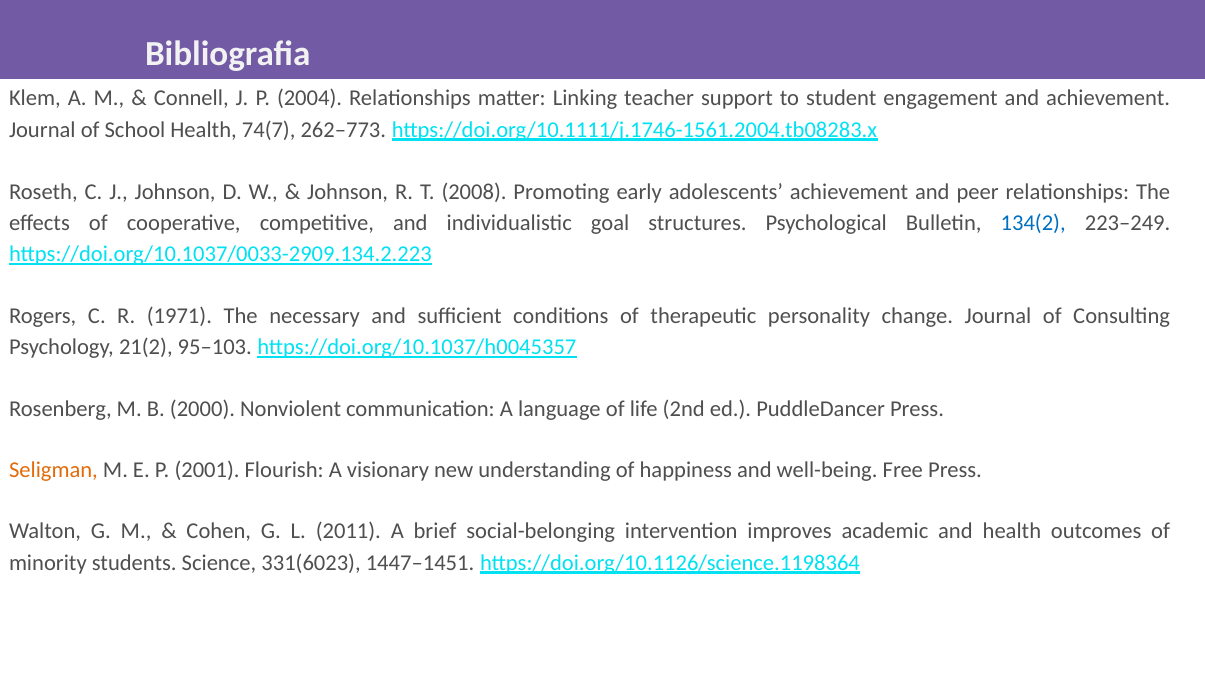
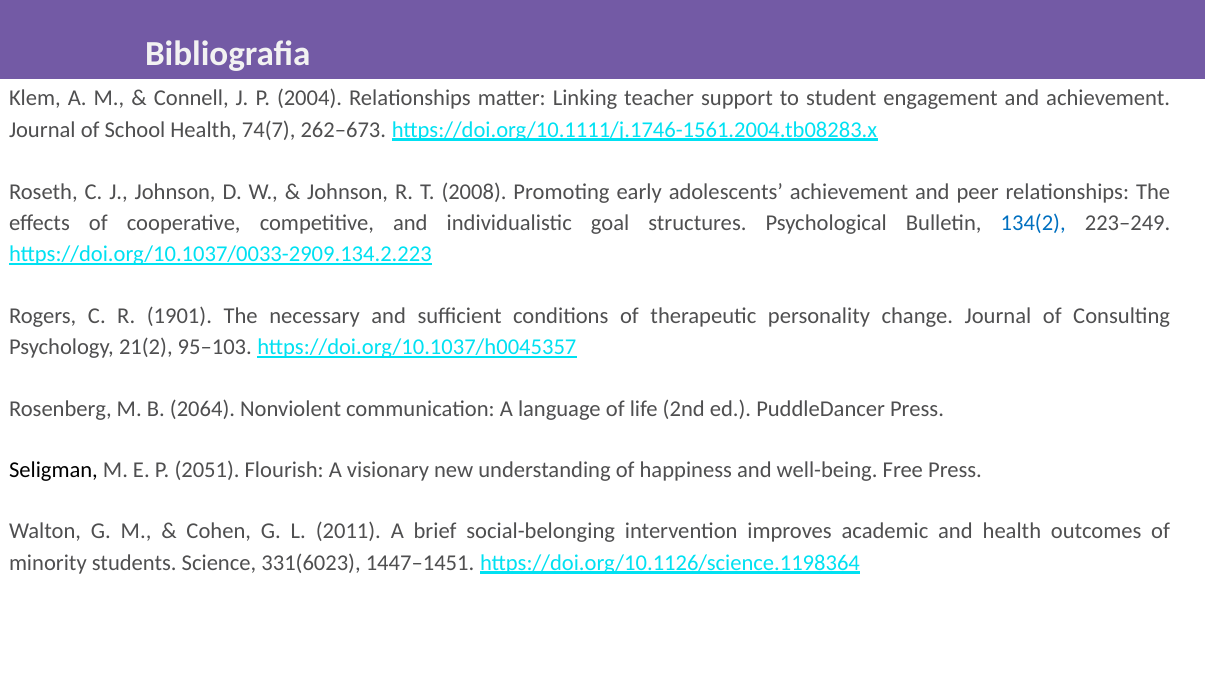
262–773: 262–773 -> 262–673 (343, 130)
1971: 1971 -> 1901 (179, 316)
2000: 2000 -> 2064 (203, 409)
Seligman colour: orange -> black (53, 470)
2001: 2001 -> 2051 (207, 470)
